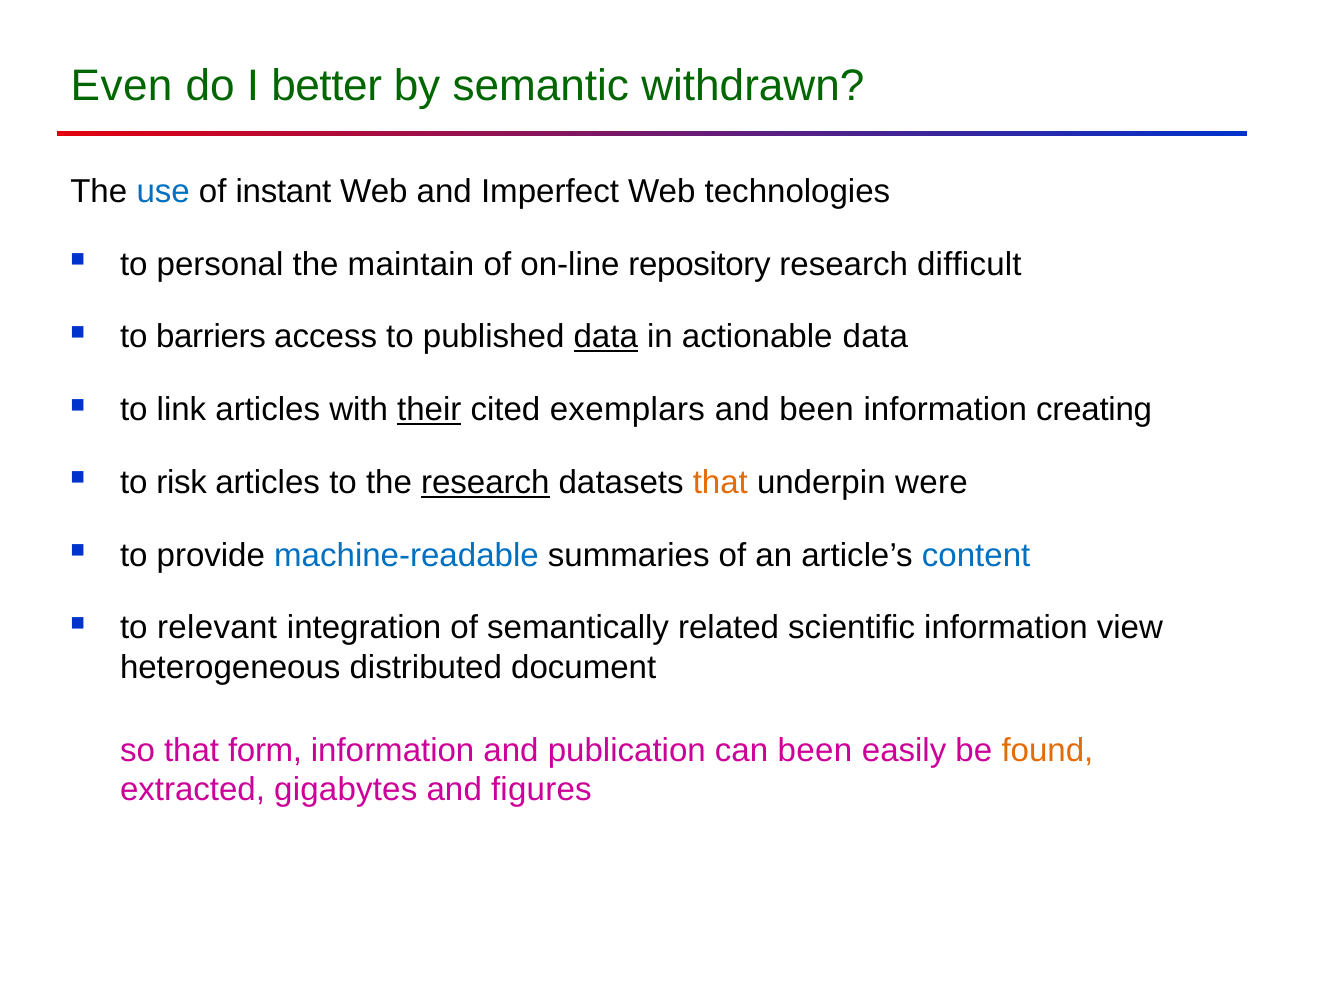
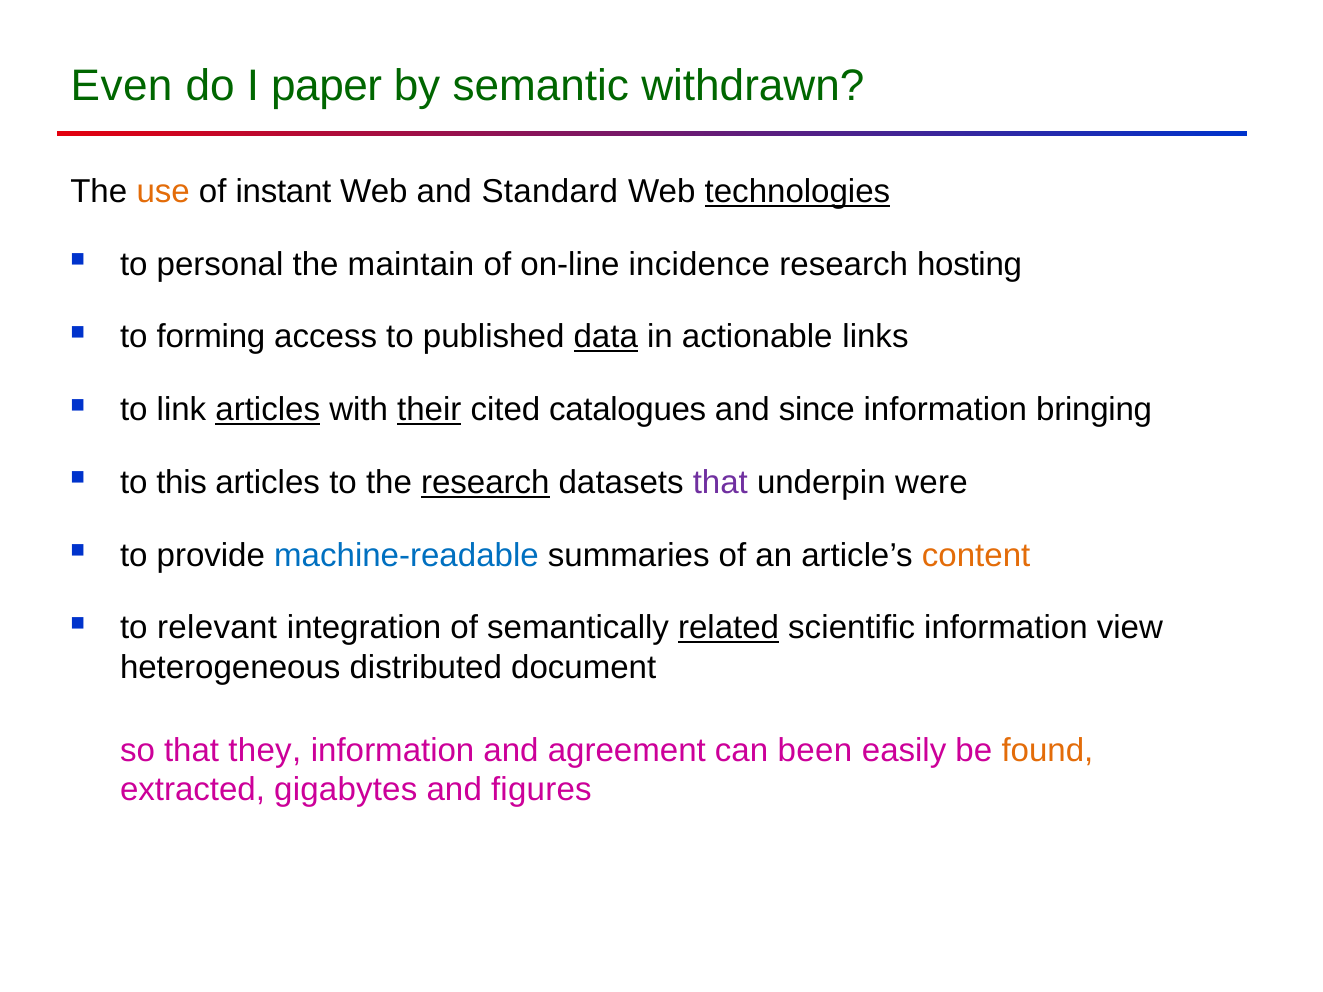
better: better -> paper (327, 86)
use colour: blue -> orange (163, 192)
Imperfect: Imperfect -> Standard (550, 192)
technologies underline: none -> present (797, 192)
repository: repository -> incidence (699, 264)
difficult: difficult -> hosting (970, 264)
barriers: barriers -> forming (211, 337)
actionable data: data -> links (875, 337)
articles underline: none -> present (268, 410)
exemplars: exemplars -> catalogues (628, 410)
and been: been -> since (817, 410)
creating: creating -> bringing (1094, 410)
risk: risk -> this (182, 483)
that colour: orange -> purple (720, 483)
content colour: blue -> orange (976, 555)
related underline: none -> present (729, 628)
form: form -> they (265, 751)
publication: publication -> agreement (627, 751)
